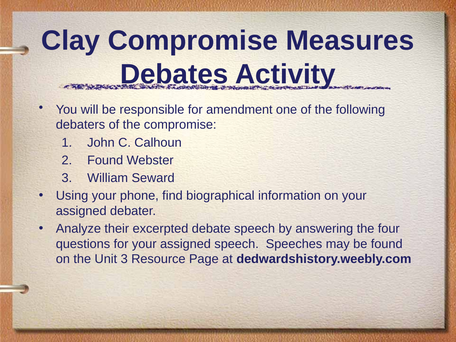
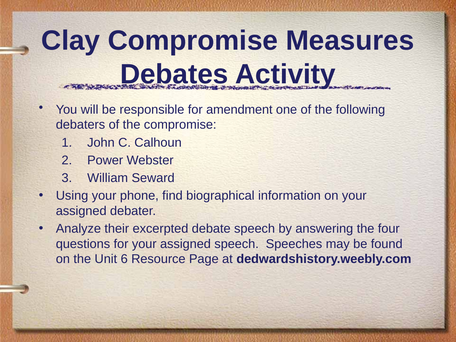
Found: Found -> Power (105, 160)
Unit 3: 3 -> 6 (124, 259)
